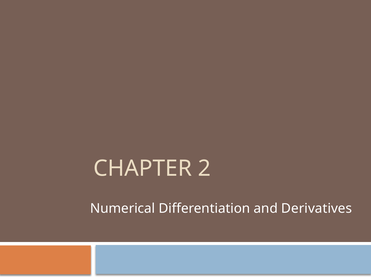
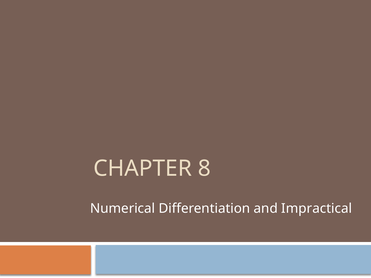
2: 2 -> 8 (204, 169)
Derivatives: Derivatives -> Impractical (317, 209)
